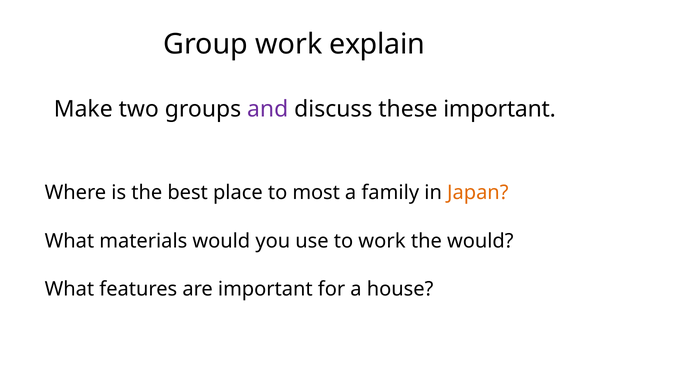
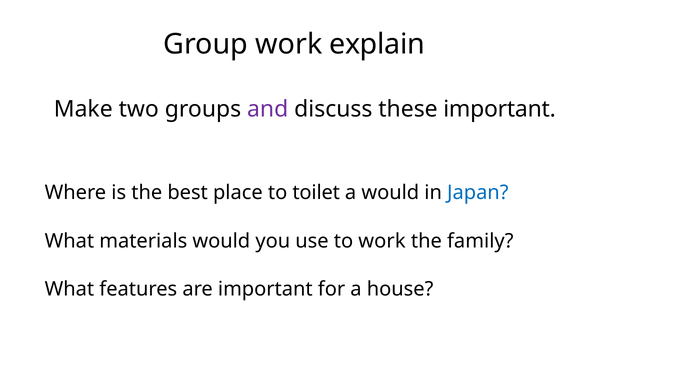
most: most -> toilet (316, 193)
a family: family -> would (390, 193)
Japan colour: orange -> blue (478, 193)
the would: would -> family (480, 241)
